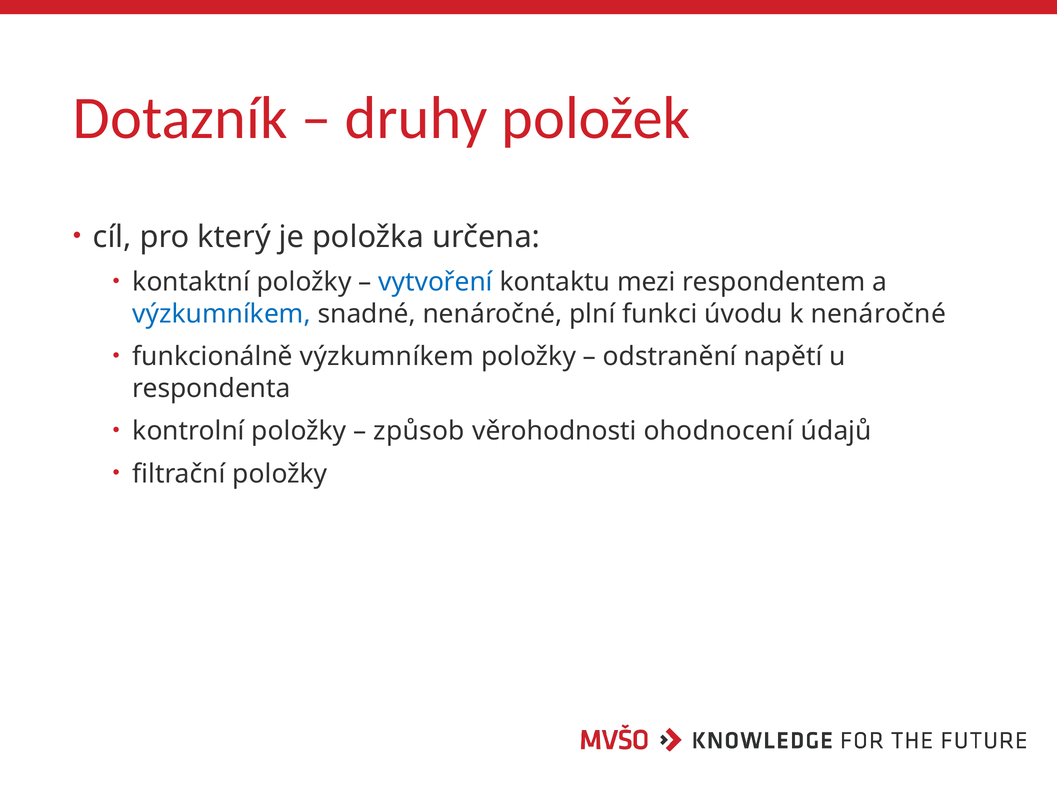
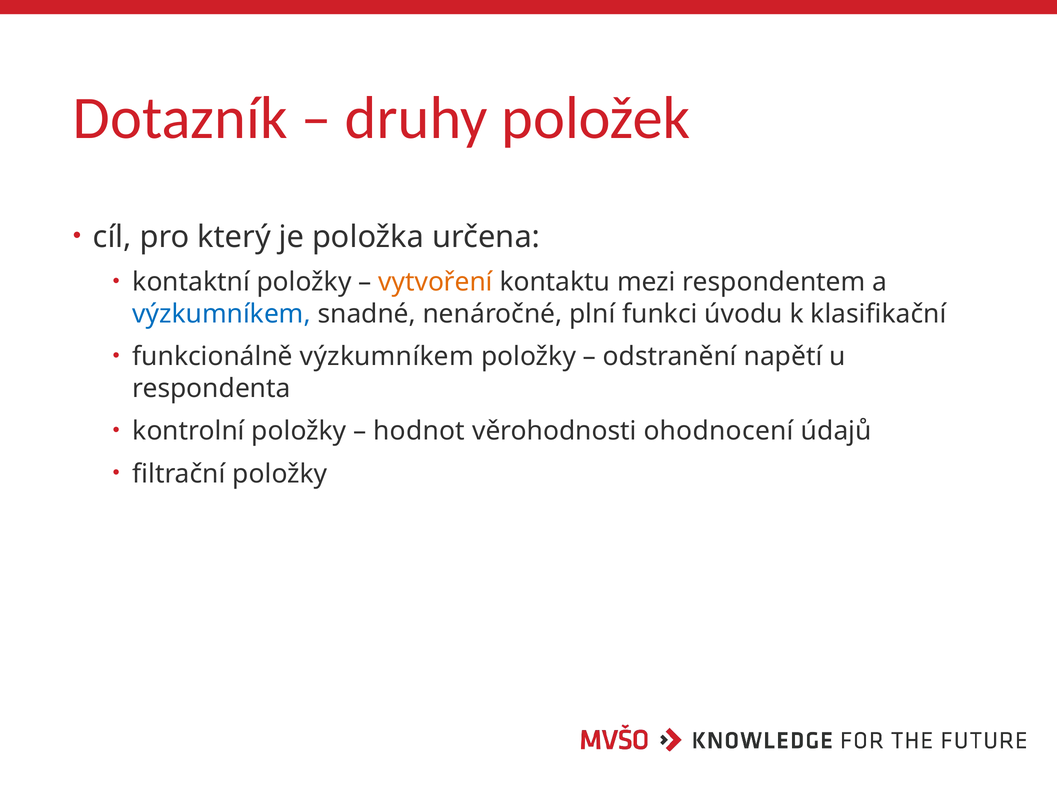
vytvoření colour: blue -> orange (436, 282)
k nenáročné: nenáročné -> klasifikační (878, 314)
způsob: způsob -> hodnot (419, 431)
